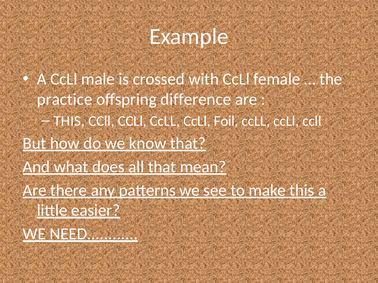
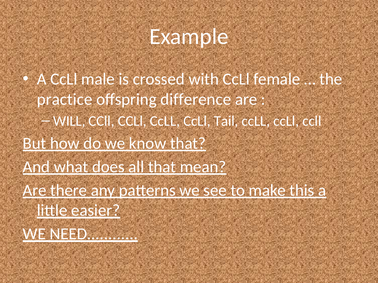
THIS: THIS -> WILL (69, 121)
Foil: Foil -> Tail (226, 121)
